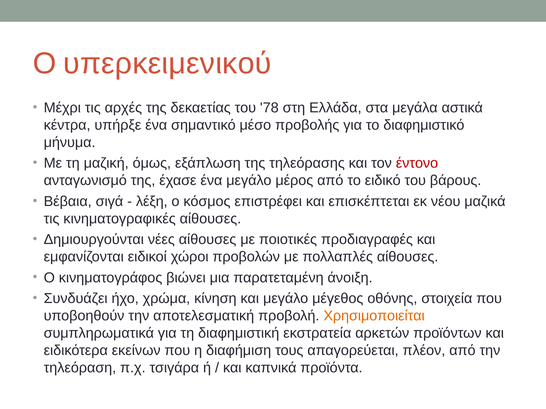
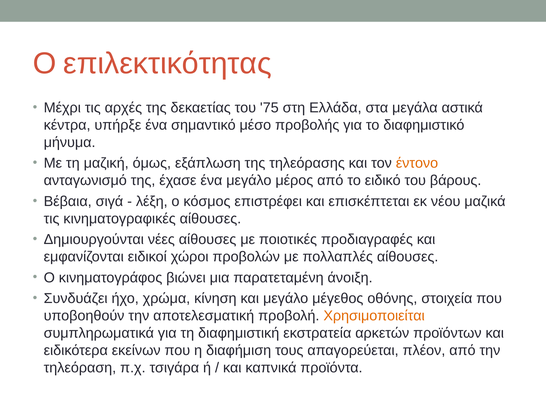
υπερκειμενικού: υπερκειμενικού -> επιλεκτικότητας (167, 64)
78: 78 -> 75 (269, 108)
έντονο colour: red -> orange (417, 163)
